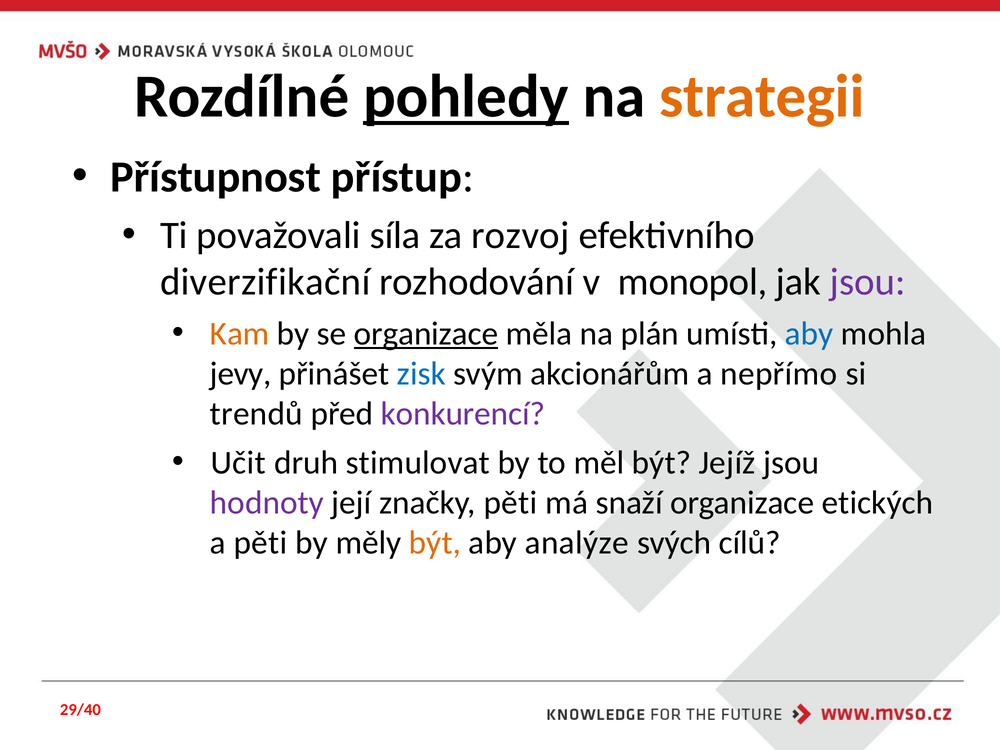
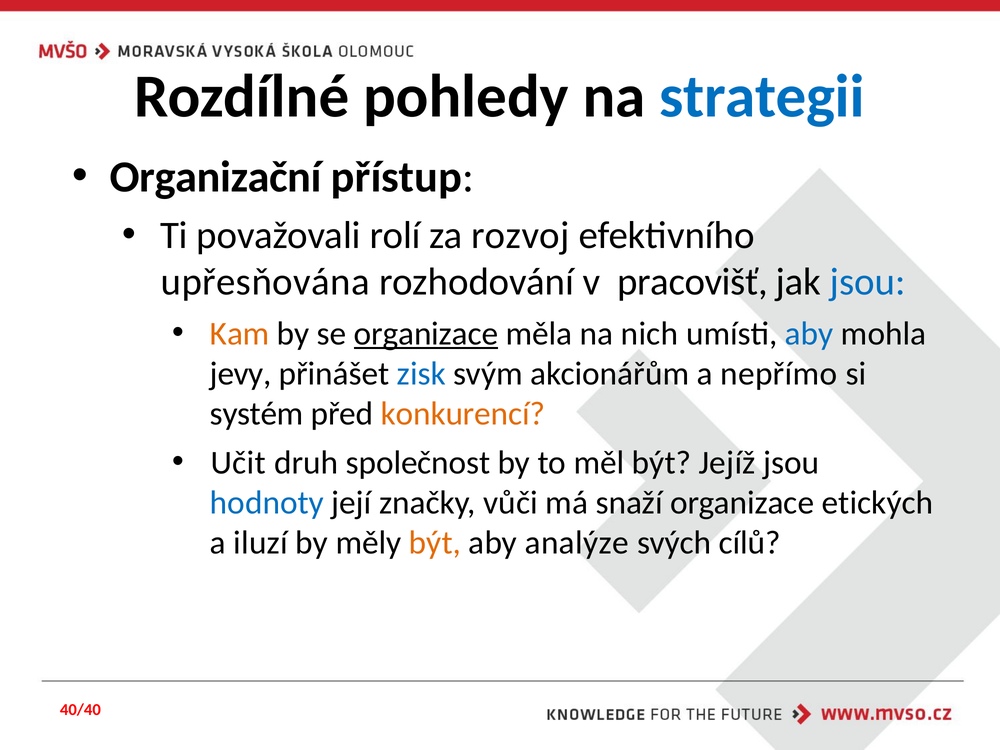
pohledy underline: present -> none (466, 97)
strategii colour: orange -> blue (762, 97)
Přístupnost: Přístupnost -> Organizační (216, 177)
síla: síla -> rolí (395, 235)
diverzifikační: diverzifikační -> upřesňována (265, 282)
monopol: monopol -> pracovišť (693, 282)
jsou colour: purple -> blue (868, 282)
plán: plán -> nich (650, 334)
trendů: trendů -> systém (257, 414)
konkurencí colour: purple -> orange (463, 414)
stimulovat: stimulovat -> společnost (418, 463)
hodnoty colour: purple -> blue (267, 503)
značky pěti: pěti -> vůči (511, 503)
a pěti: pěti -> iluzí (261, 543)
29/40: 29/40 -> 40/40 (80, 710)
